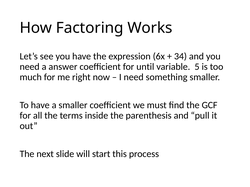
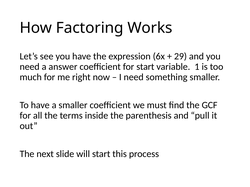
34: 34 -> 29 (180, 56)
for until: until -> start (145, 67)
5: 5 -> 1 (197, 67)
